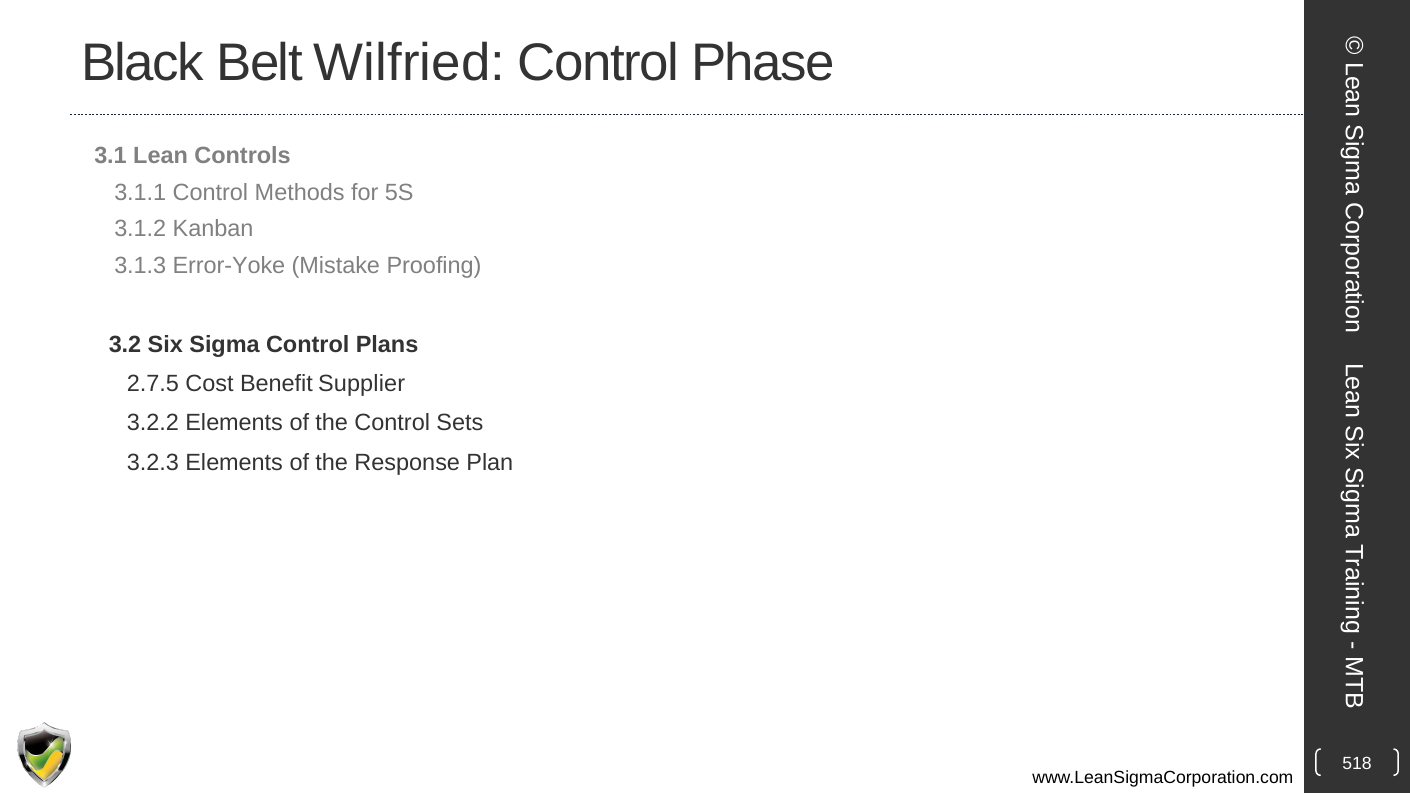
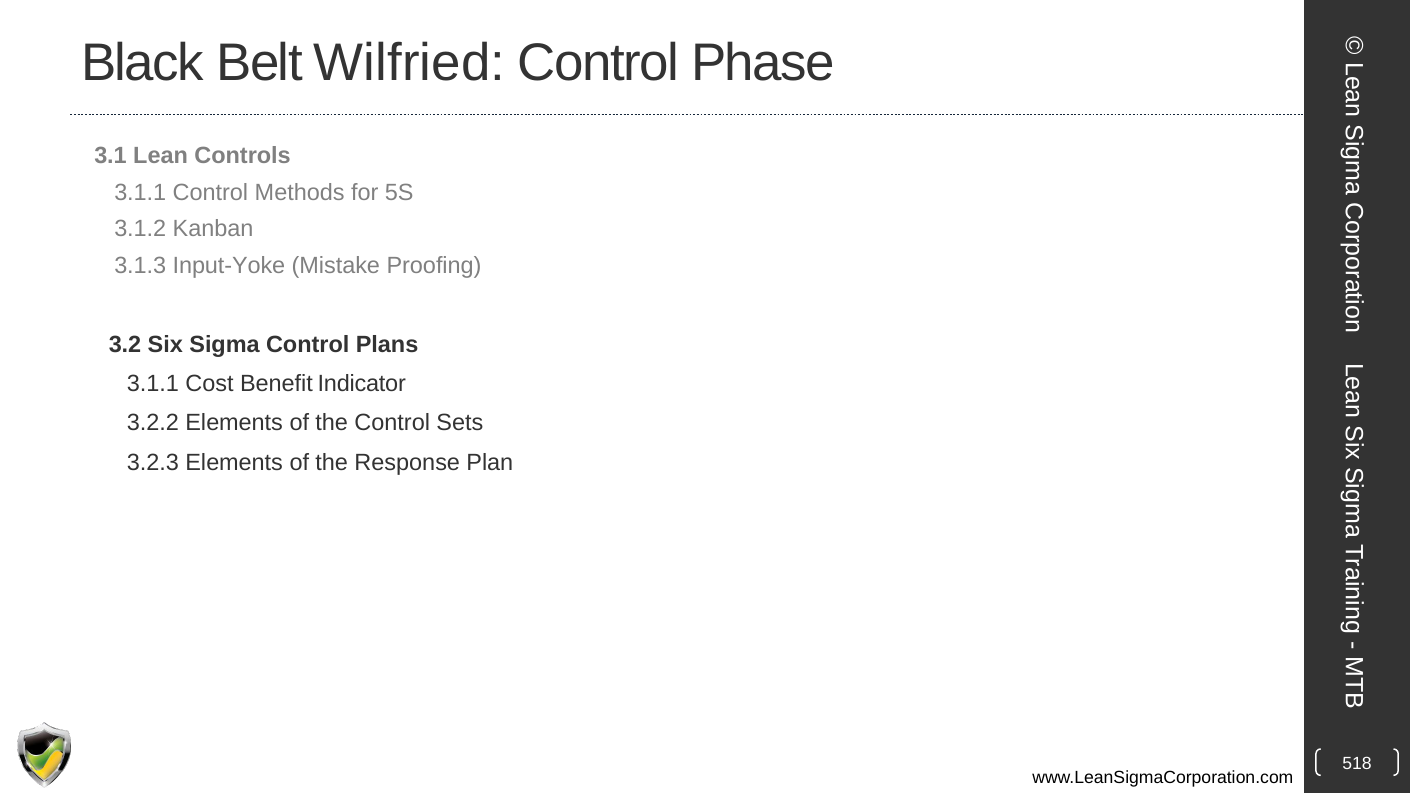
Error-Yoke: Error-Yoke -> Input-Yoke (229, 266)
2.7.5: 2.7.5 -> 3.1.1 (153, 384)
Supplier: Supplier -> Indicator (362, 384)
